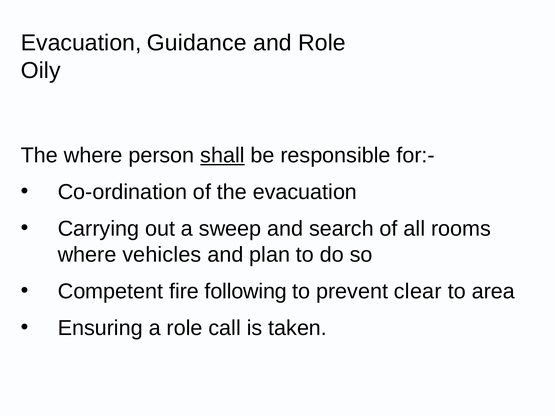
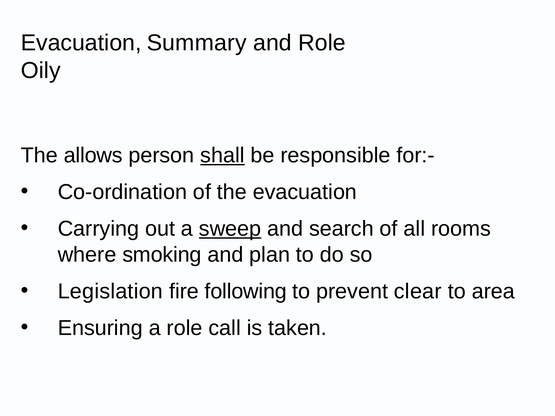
Guidance: Guidance -> Summary (197, 43)
The where: where -> allows (93, 155)
sweep underline: none -> present (230, 229)
vehicles: vehicles -> smoking (162, 255)
Competent: Competent -> Legislation (110, 291)
